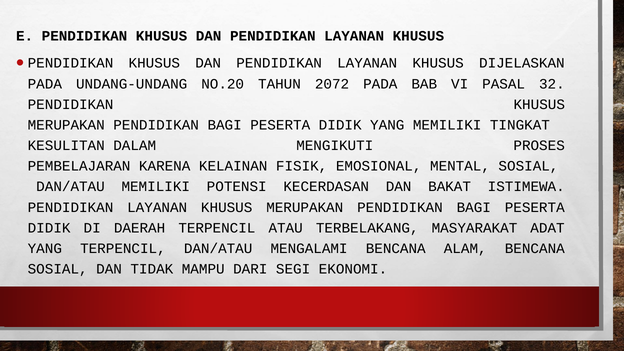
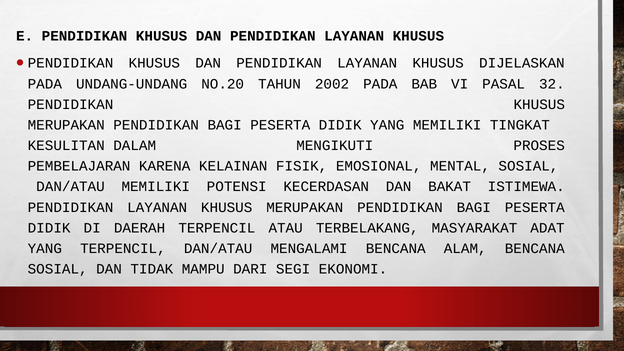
2072: 2072 -> 2002 (332, 84)
